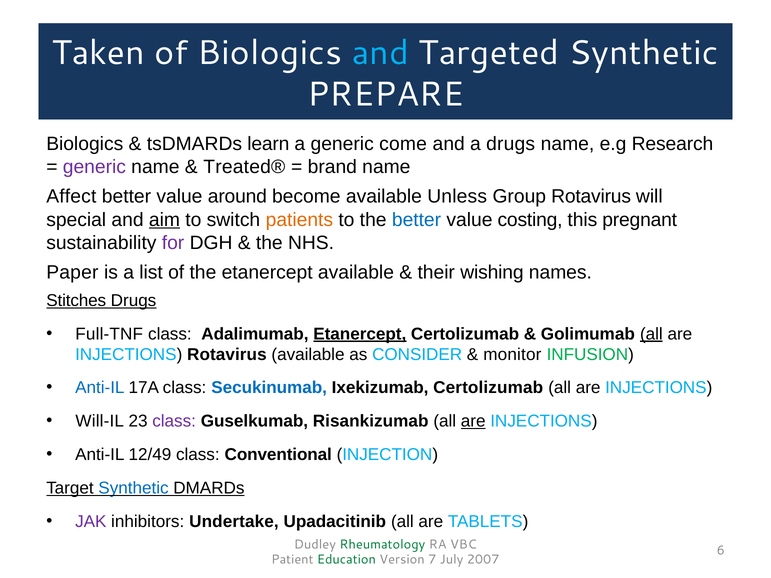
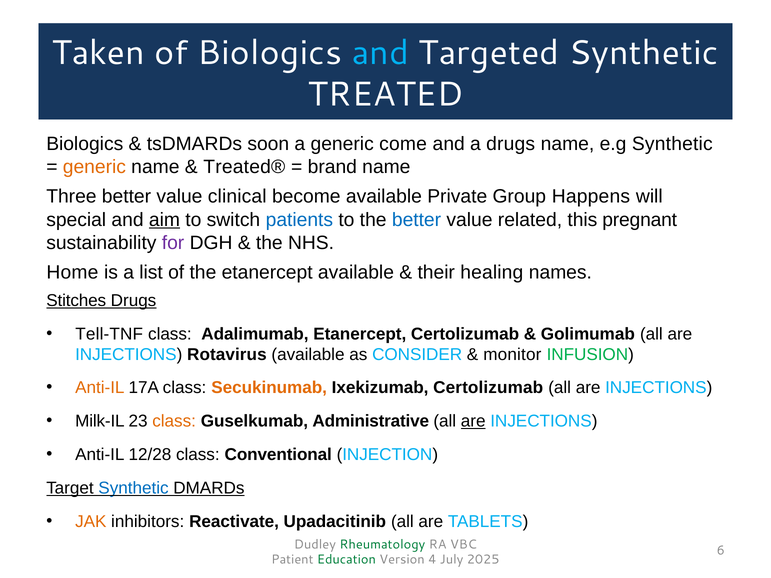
PREPARE: PREPARE -> TREATED (386, 94)
learn: learn -> soon (268, 144)
e.g Research: Research -> Synthetic (672, 144)
generic colour: purple -> orange (94, 167)
Affect: Affect -> Three (71, 197)
around: around -> clinical (237, 197)
Unless: Unless -> Private (457, 197)
Group Rotavirus: Rotavirus -> Happens (591, 197)
patients colour: orange -> blue (299, 220)
costing: costing -> related (530, 220)
Paper: Paper -> Home (72, 273)
wishing: wishing -> healing (492, 273)
Full-TNF: Full-TNF -> Tell-TNF (109, 334)
Etanercept underline: present -> none (360, 334)
all underline: present -> none (651, 334)
Anti-IL colour: blue -> orange (100, 388)
Secukinumab colour: blue -> orange (269, 388)
Will-IL: Will-IL -> Milk-IL (100, 421)
class colour: purple -> orange (174, 421)
Risankizumab: Risankizumab -> Administrative (371, 421)
12/49: 12/49 -> 12/28 (150, 455)
JAK colour: purple -> orange (91, 522)
Undertake: Undertake -> Reactivate (234, 522)
7: 7 -> 4 (432, 560)
2007: 2007 -> 2025 (483, 560)
